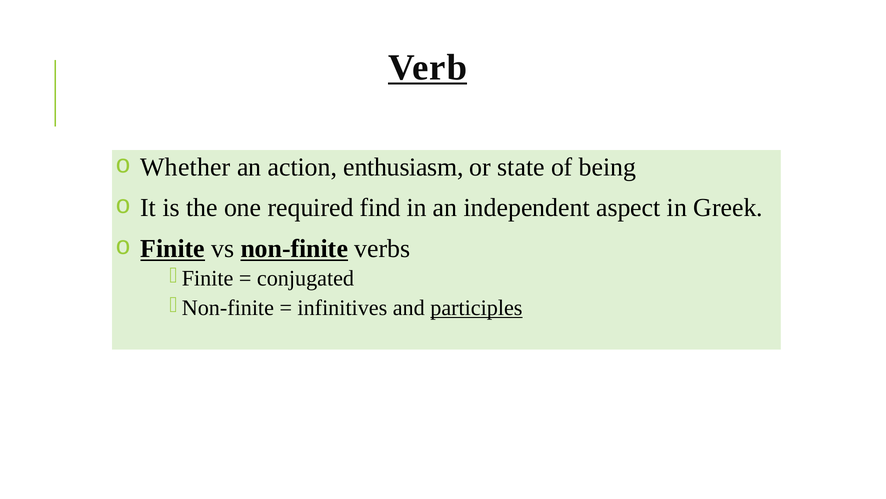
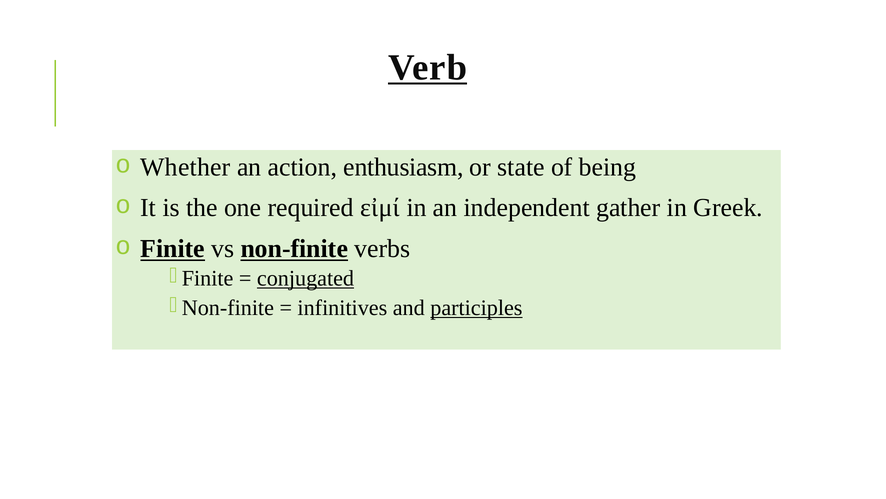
find: find -> εἰμί (380, 208)
aspect: aspect -> gather (628, 208)
conjugated underline: none -> present (306, 278)
